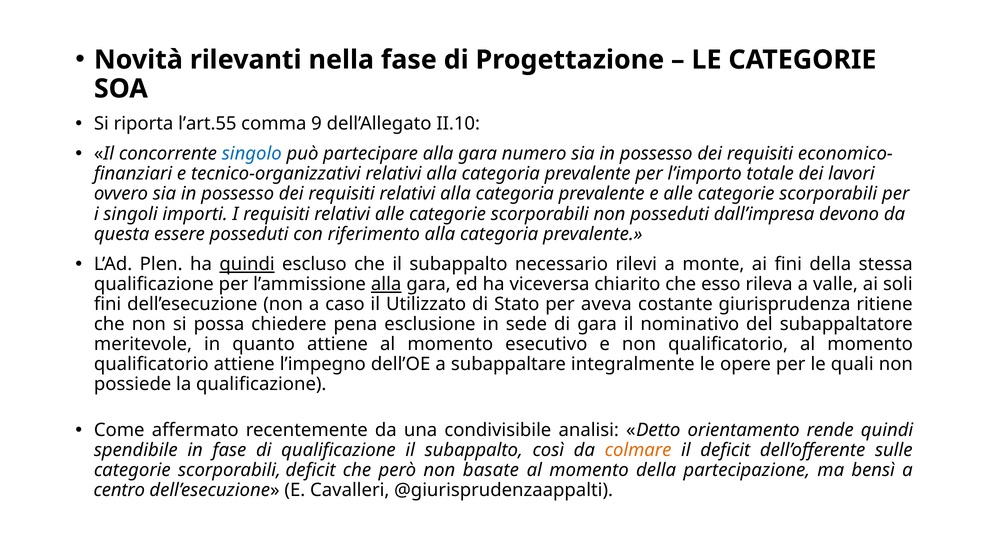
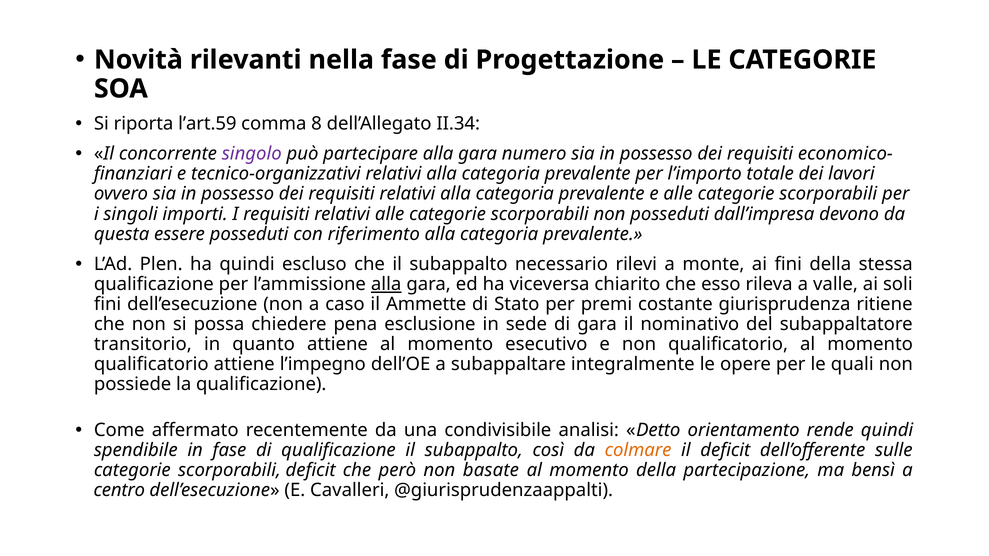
l’art.55: l’art.55 -> l’art.59 (207, 124)
9: 9 -> 8 (317, 124)
II.10: II.10 -> II.34 (458, 124)
singolo colour: blue -> purple (252, 154)
quindi underline: present -> none (247, 264)
Utilizzato: Utilizzato -> Ammette (426, 304)
aveva: aveva -> premi (606, 304)
meritevole: meritevole -> transitorio (143, 345)
